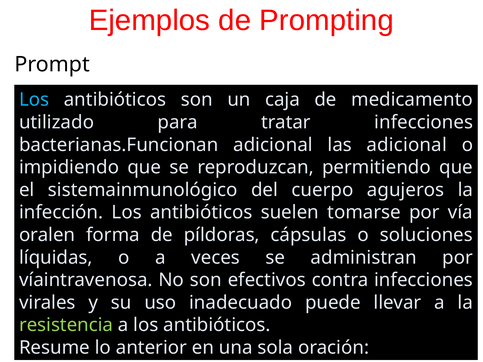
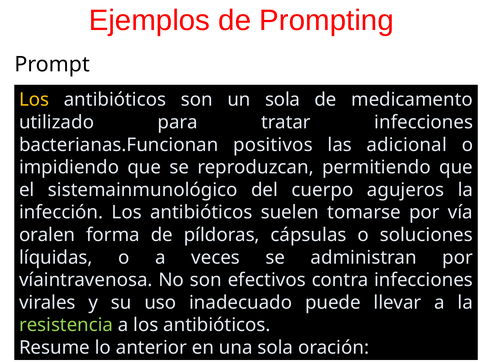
Los colour: light blue -> yellow (34, 100)
un caja: caja -> sola (283, 100)
bacterianas.Funcionan adicional: adicional -> positivos (273, 145)
